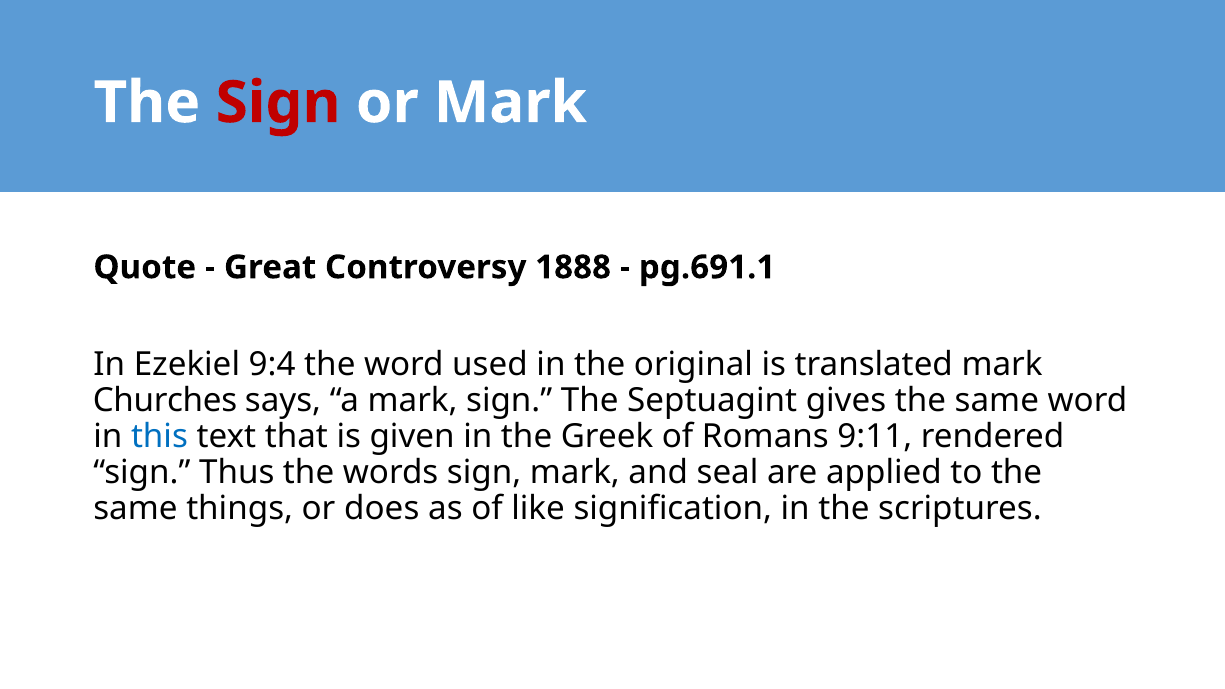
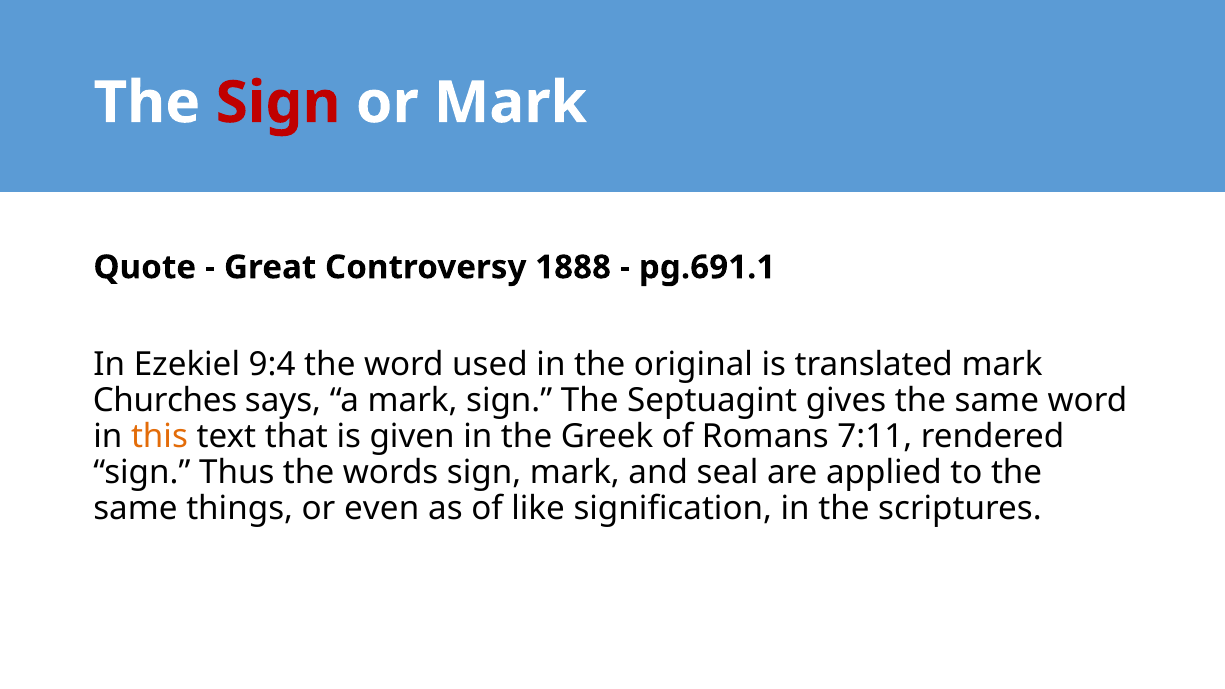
this colour: blue -> orange (159, 437)
9:11: 9:11 -> 7:11 (875, 437)
does: does -> even (382, 508)
